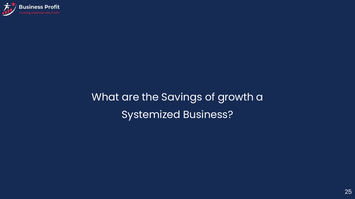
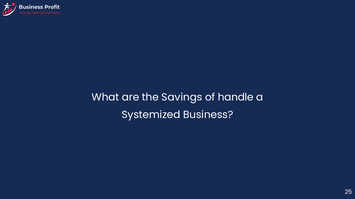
growth: growth -> handle (236, 97)
